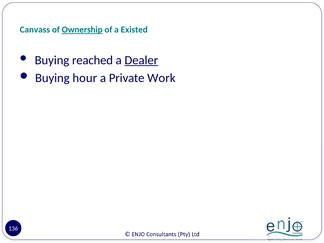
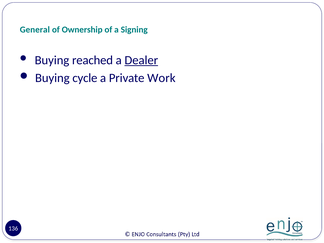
Canvass: Canvass -> General (35, 30)
Ownership underline: present -> none (82, 30)
Existed: Existed -> Signing (134, 30)
hour: hour -> cycle (85, 78)
